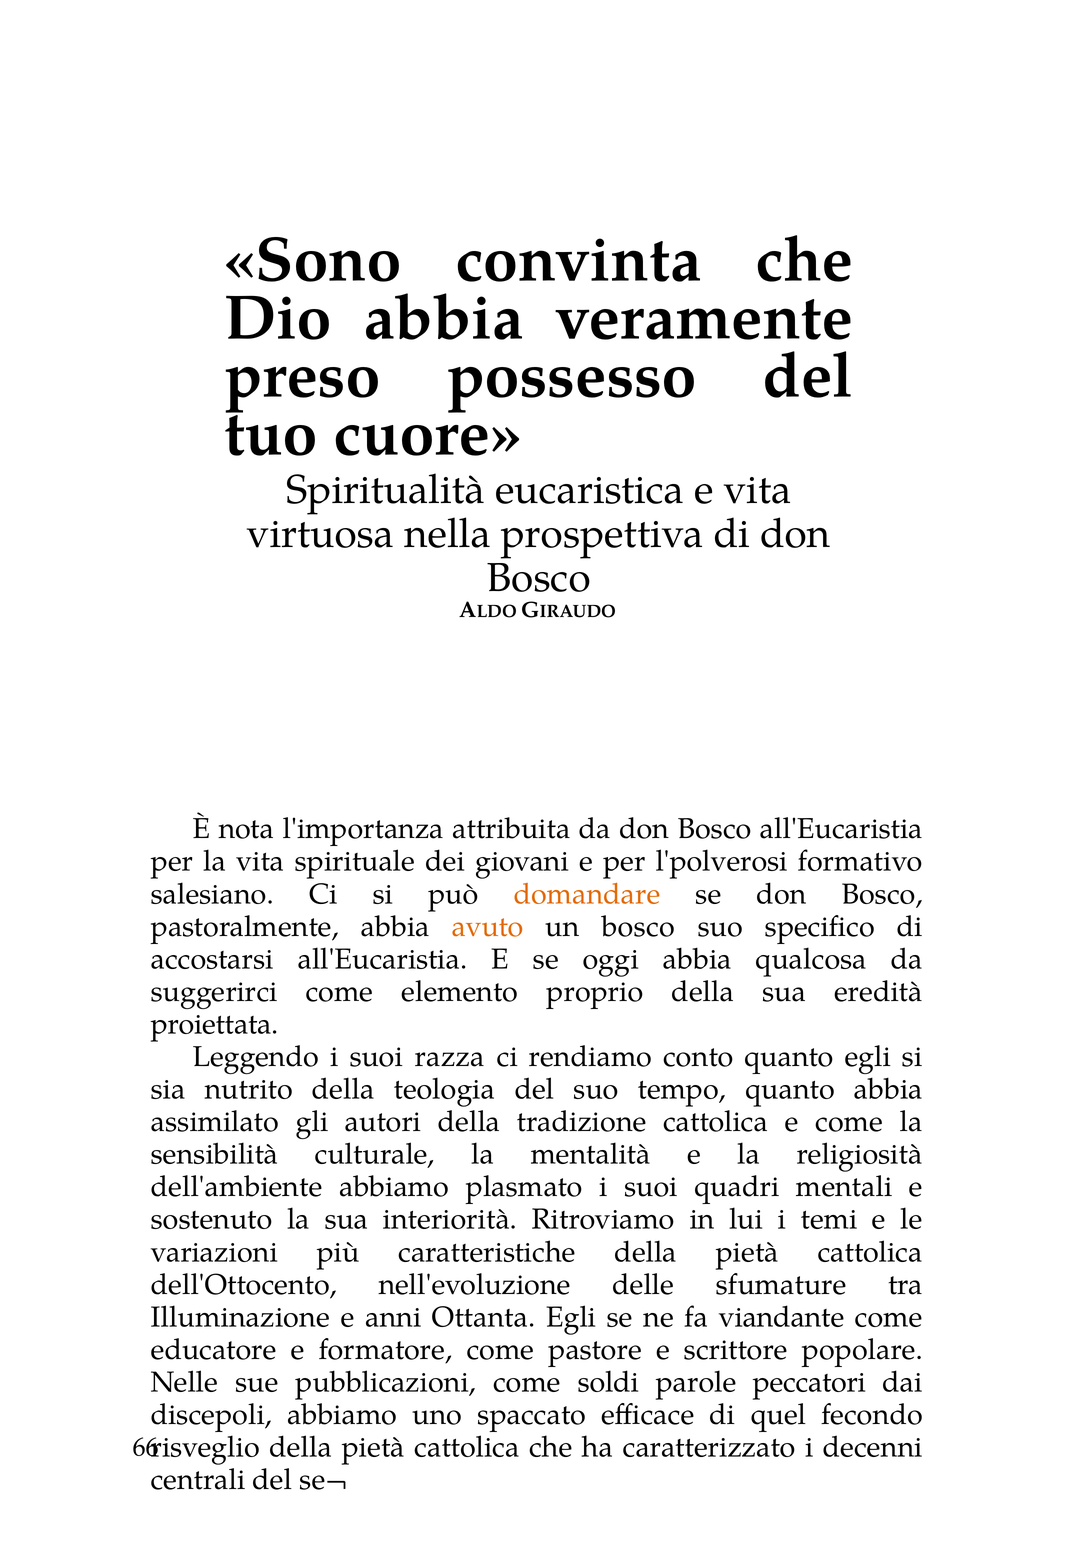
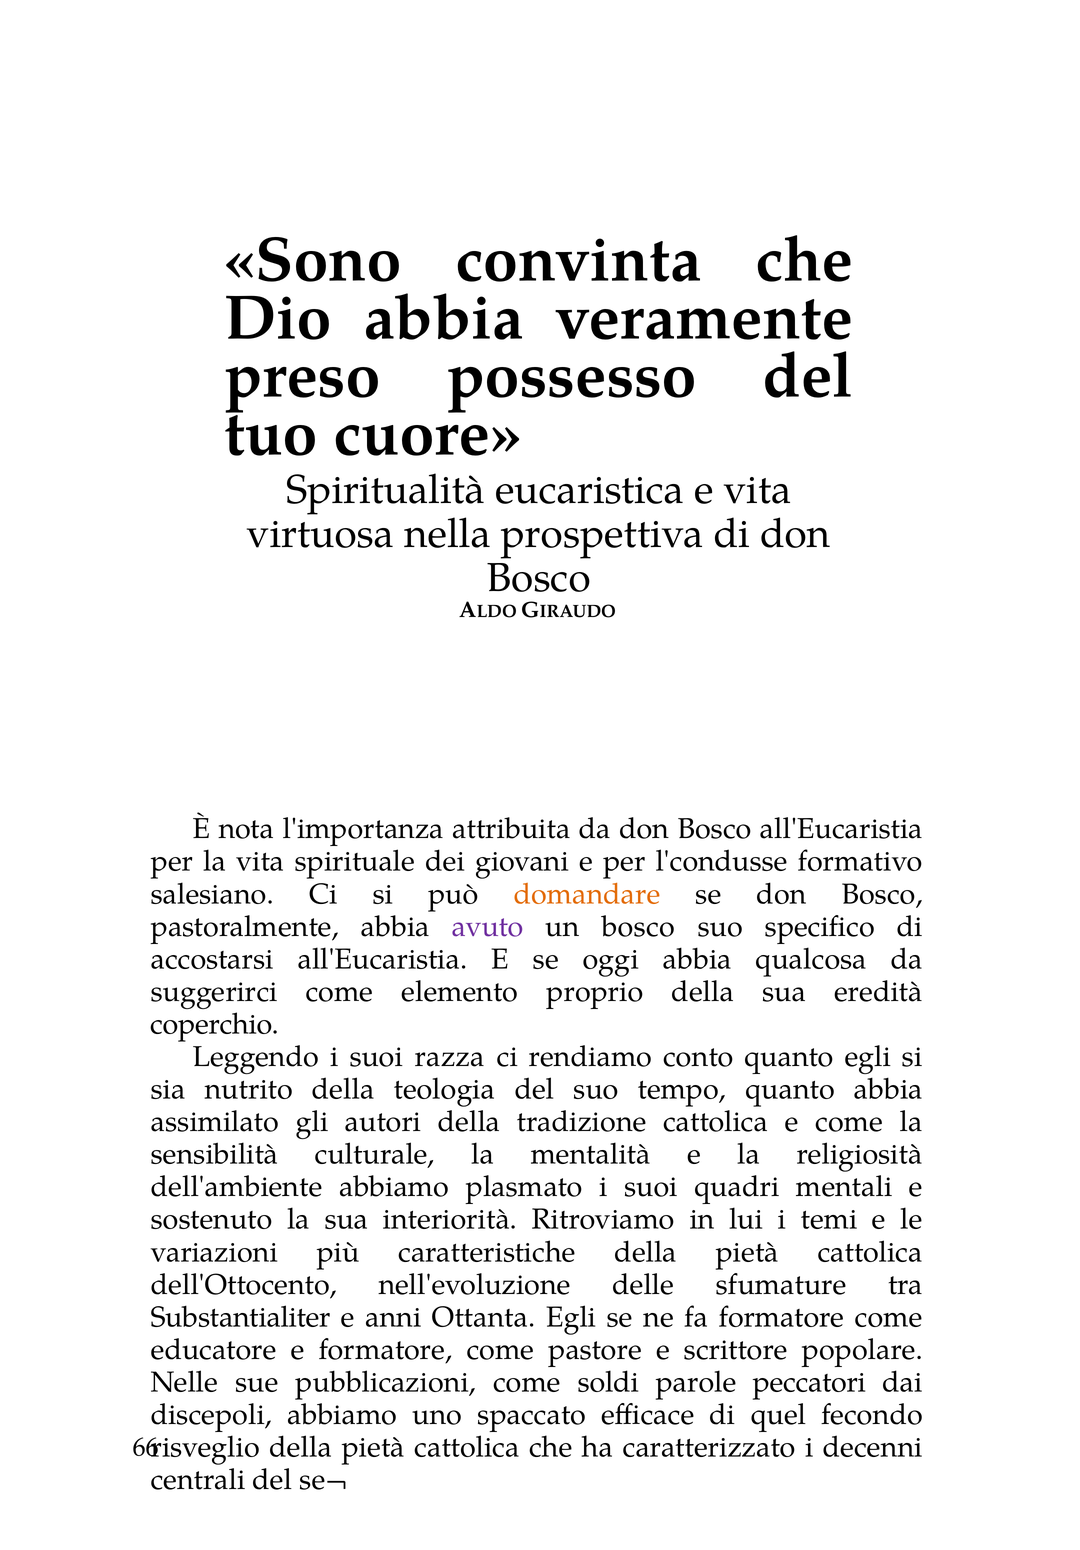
l'polverosi: l'polverosi -> l'condusse (722, 861)
avuto colour: orange -> purple (488, 927)
proiettata: proiettata -> coperchio (215, 1024)
Illuminazione: Illuminazione -> Substantialiter (241, 1317)
fa viandante: viandante -> formatore (781, 1317)
